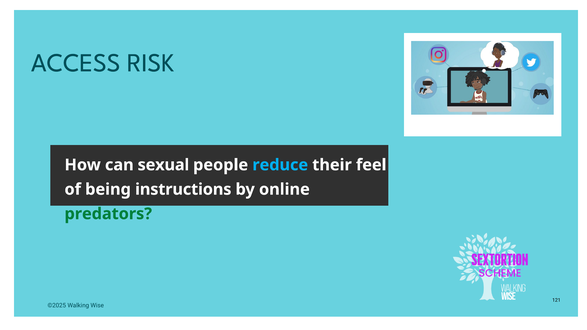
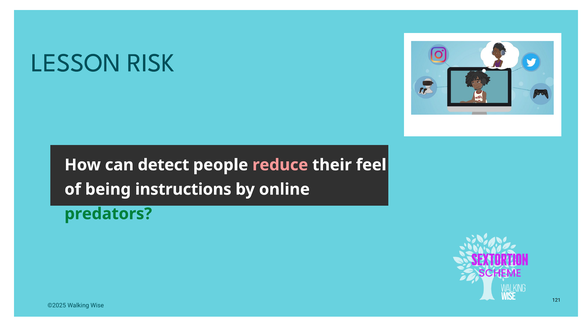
ACCESS: ACCESS -> LESSON (76, 63)
sexual: sexual -> detect (163, 165)
reduce colour: light blue -> pink (280, 165)
